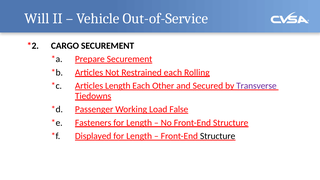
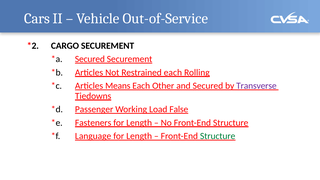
Will: Will -> Cars (37, 19)
Prepare: Prepare -> Secured (90, 59)
Articles Length: Length -> Means (118, 86)
Displayed: Displayed -> Language (93, 136)
Structure colour: black -> green (218, 136)
